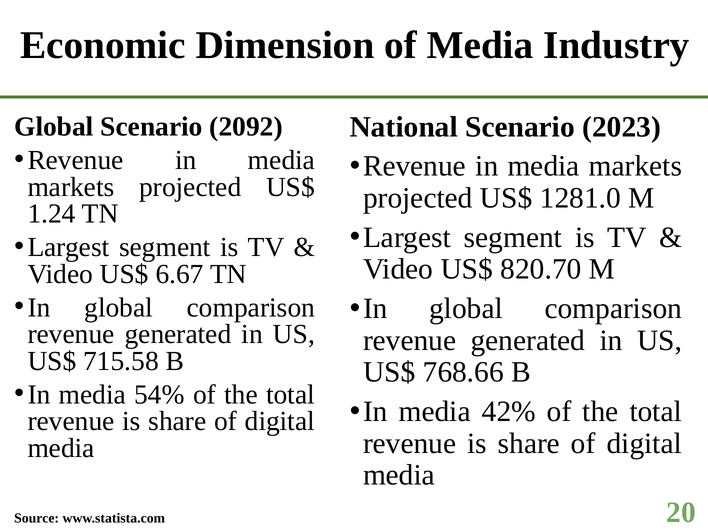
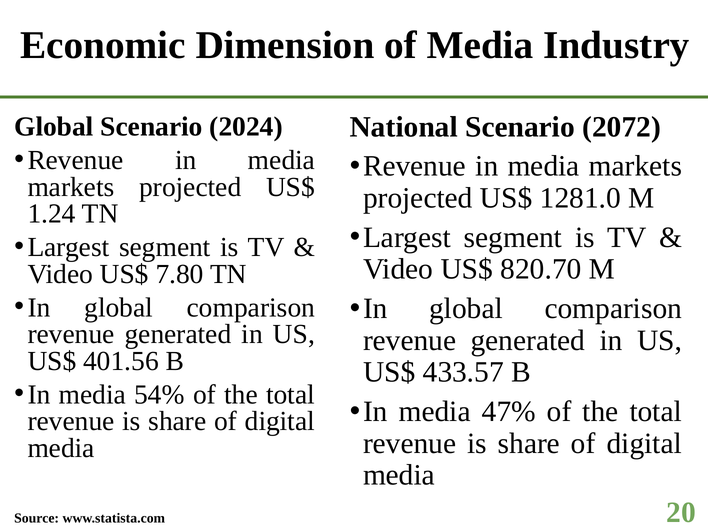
2023: 2023 -> 2072 (622, 127)
2092: 2092 -> 2024 (246, 127)
6.67: 6.67 -> 7.80 (180, 274)
715.58: 715.58 -> 401.56 (121, 361)
768.66: 768.66 -> 433.57 (463, 372)
42%: 42% -> 47% (509, 411)
